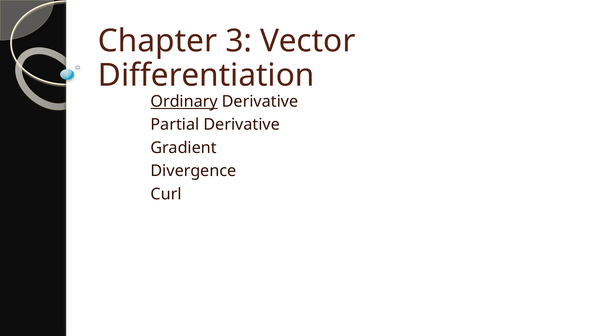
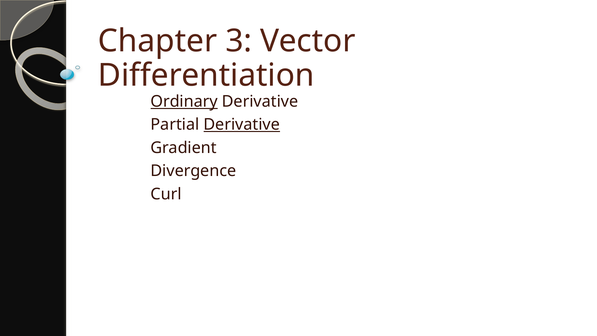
Derivative underline: none -> present (242, 125)
